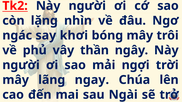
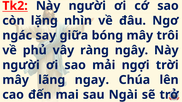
khơi: khơi -> giữa (74, 36)
thần: thần -> ràng (95, 50)
